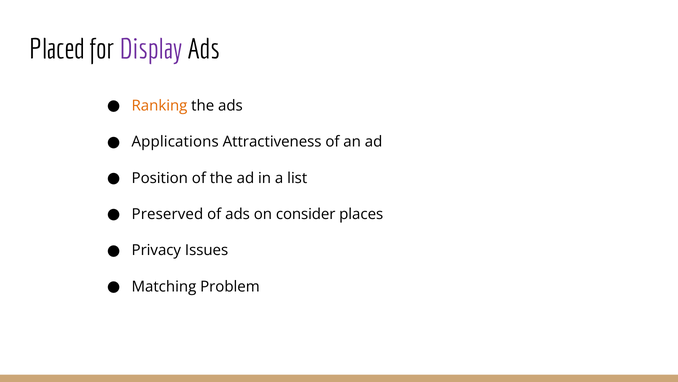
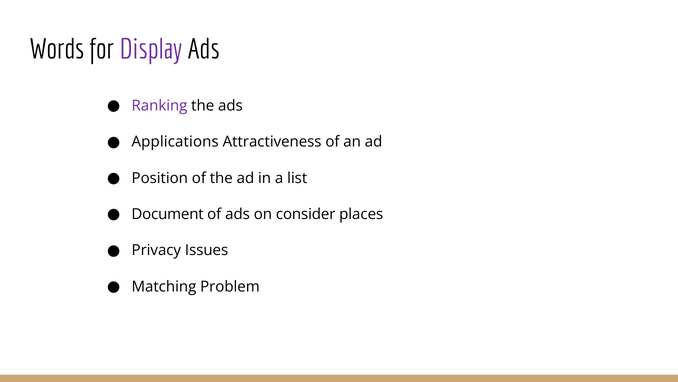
Placed: Placed -> Words (57, 49)
Ranking colour: orange -> purple (159, 105)
Preserved: Preserved -> Document (168, 214)
